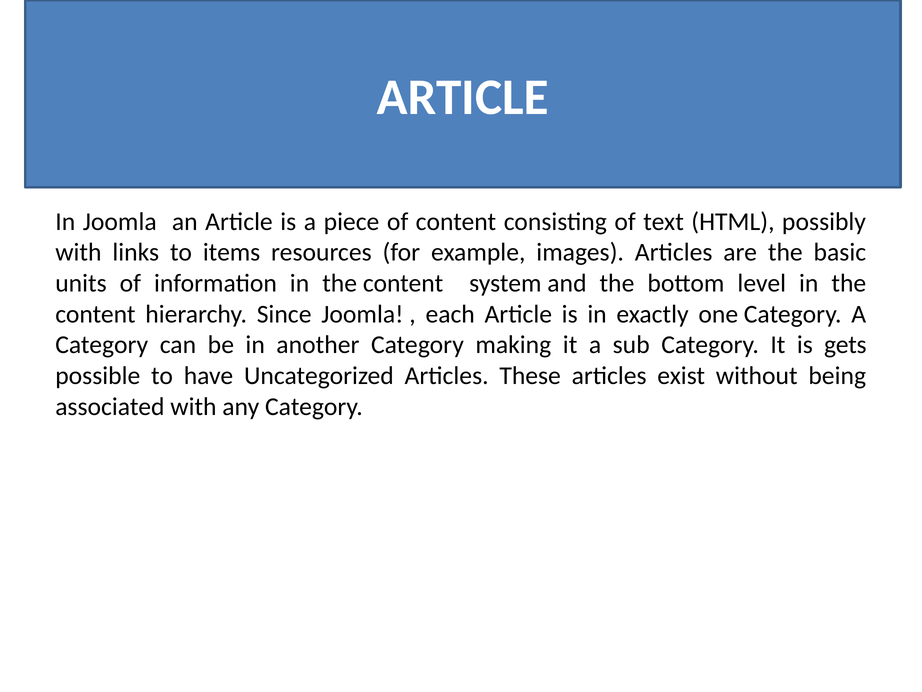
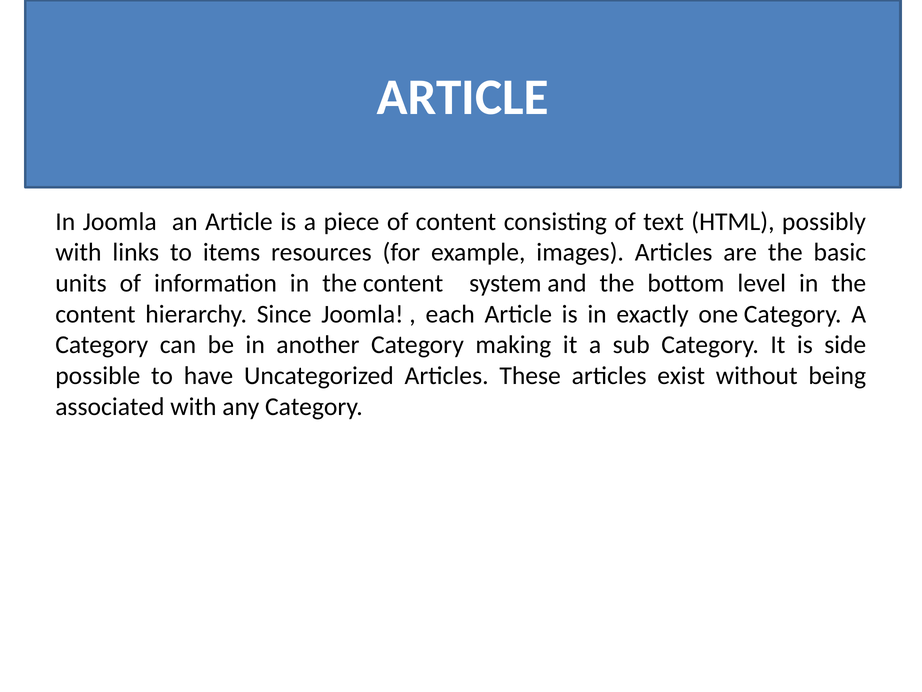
gets: gets -> side (845, 345)
